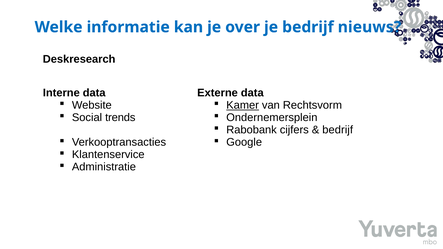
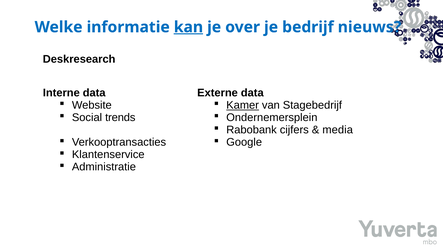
kan underline: none -> present (188, 27)
Rechtsvorm: Rechtsvorm -> Stagebedrijf (312, 105)
bedrijf: bedrijf -> media (338, 130)
